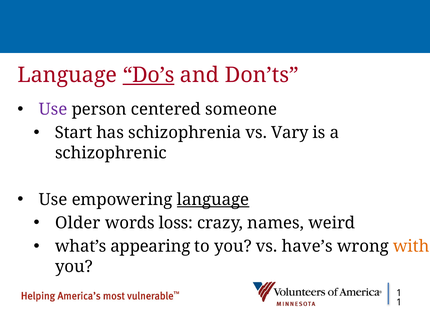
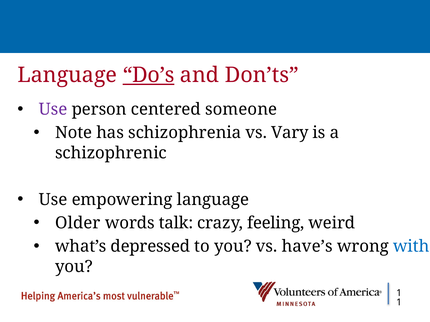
Start: Start -> Note (74, 133)
language underline: present -> none (213, 200)
loss: loss -> talk (176, 223)
names: names -> feeling (276, 223)
appearing: appearing -> depressed (150, 247)
with colour: orange -> blue (411, 247)
